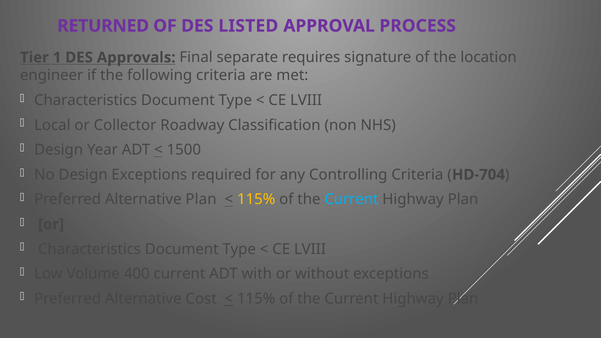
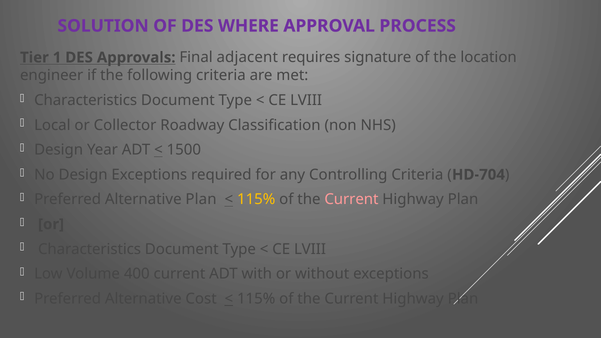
RETURNED: RETURNED -> SOLUTION (103, 26)
LISTED: LISTED -> WHERE (248, 26)
separate: separate -> adjacent (247, 58)
Current colour: light blue -> pink (351, 200)
